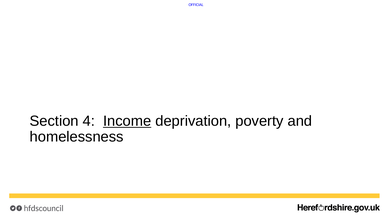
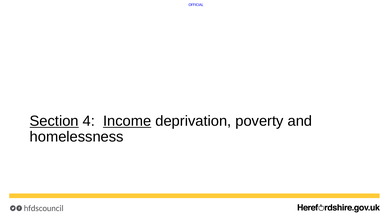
Section underline: none -> present (54, 121)
